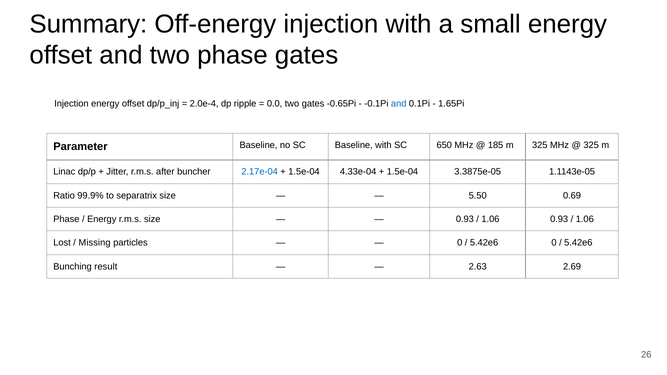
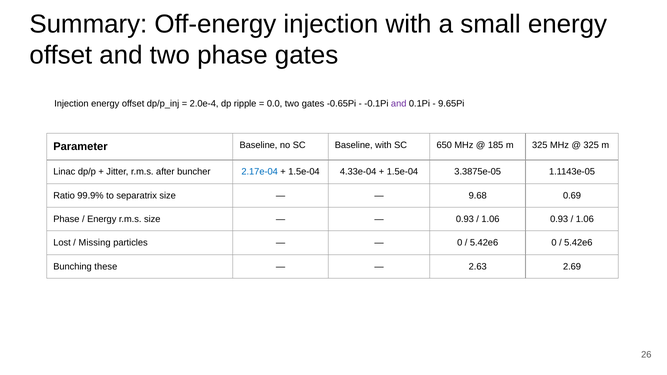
and colour: blue -> purple (399, 104)
1.65Pi: 1.65Pi -> 9.65Pi (451, 104)
5.50: 5.50 -> 9.68 (478, 196)
result: result -> these (106, 267)
